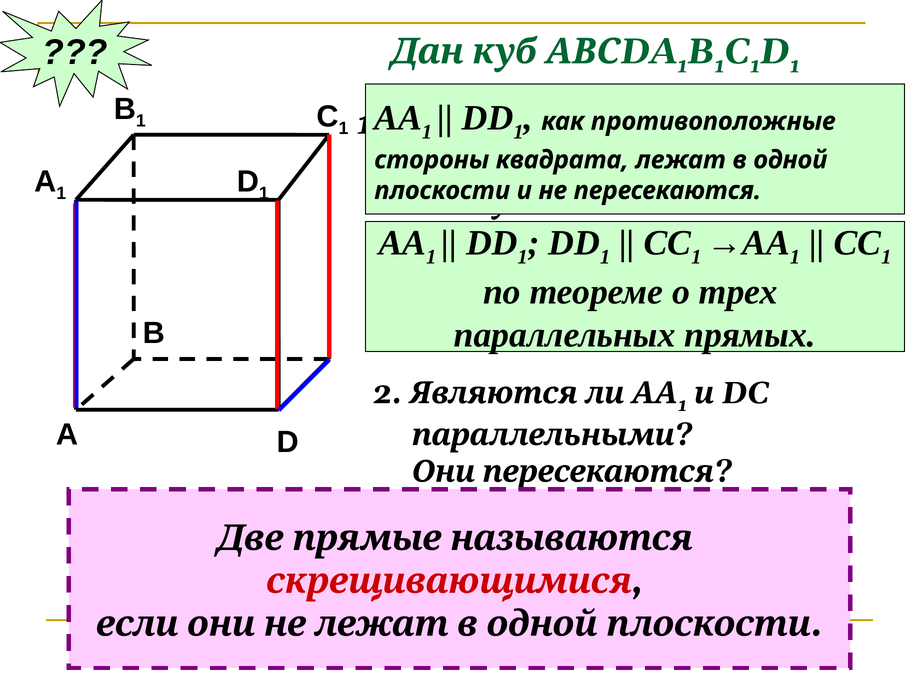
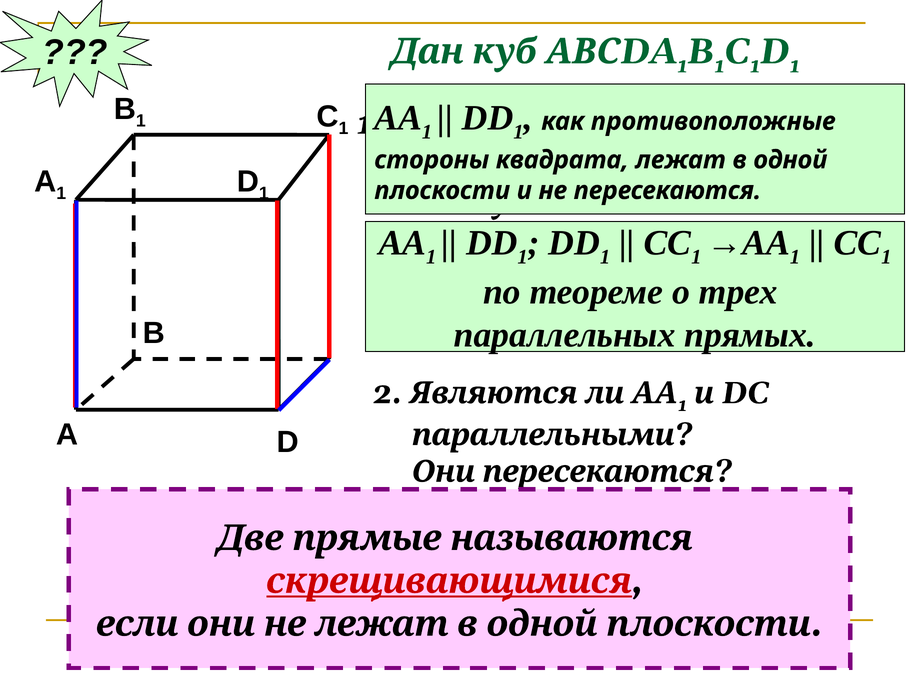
скрещивающимися underline: none -> present (449, 581)
